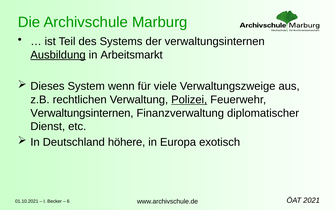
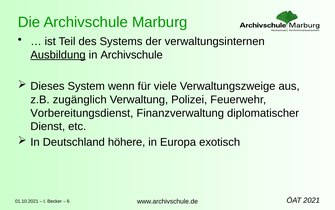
in Arbeitsmarkt: Arbeitsmarkt -> Archivschule (132, 55)
rechtlichen: rechtlichen -> zugänglich (80, 99)
Polizei underline: present -> none (189, 99)
Verwaltungsinternen: Verwaltungsinternen -> Vorbereitungsdienst (82, 113)
